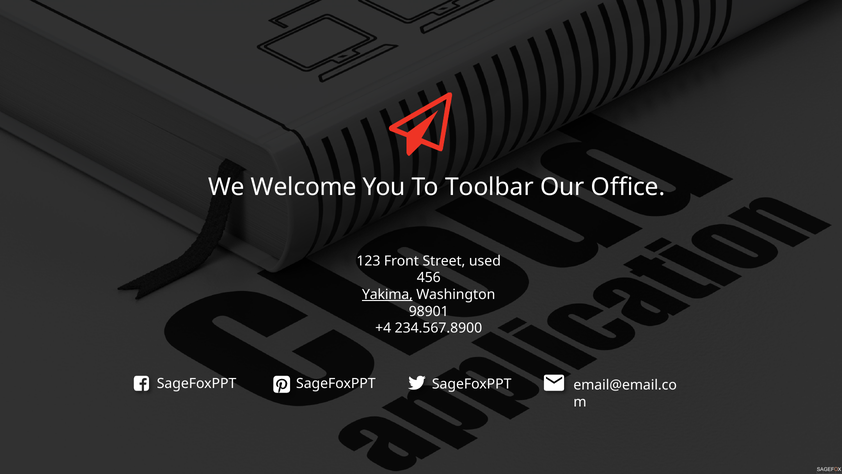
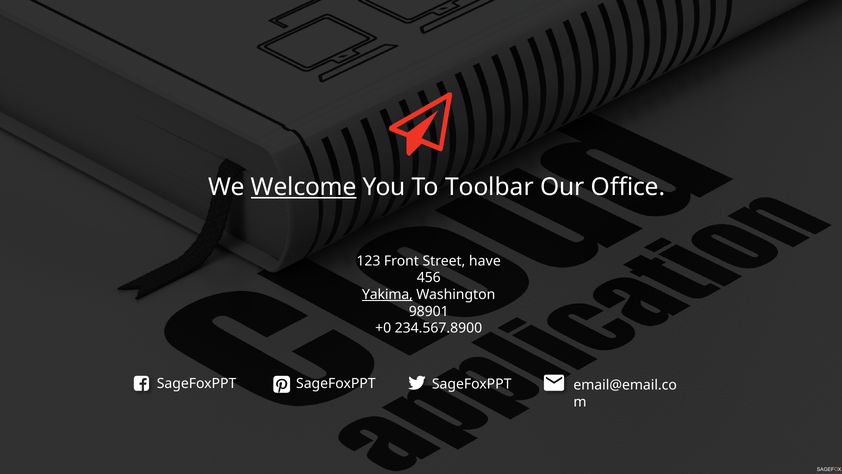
Welcome underline: none -> present (304, 187)
used: used -> have (485, 261)
+4: +4 -> +0 (383, 328)
